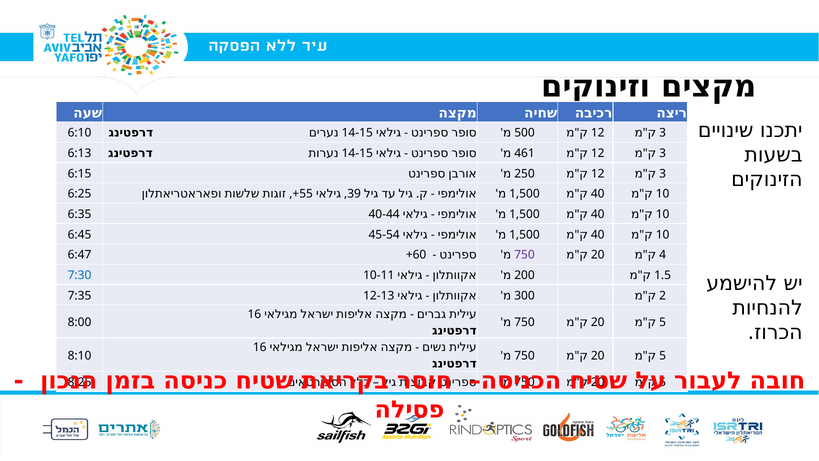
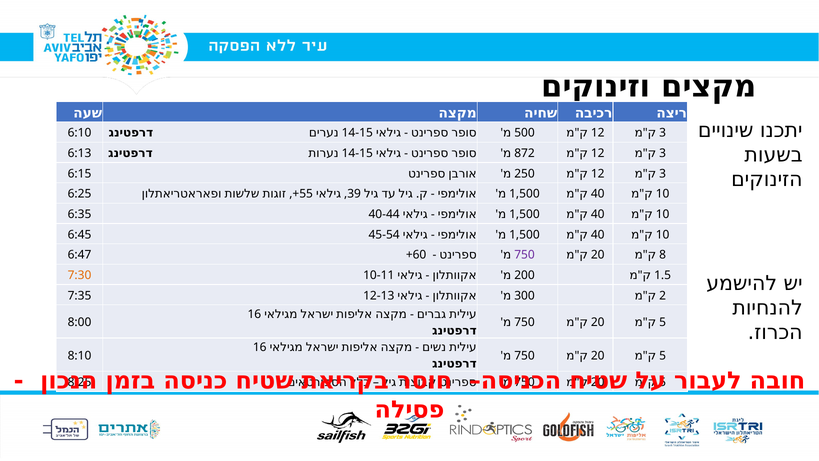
461: 461 -> 872 (525, 153)
4: 4 -> 8 (663, 255)
7:30 colour: blue -> orange (80, 275)
